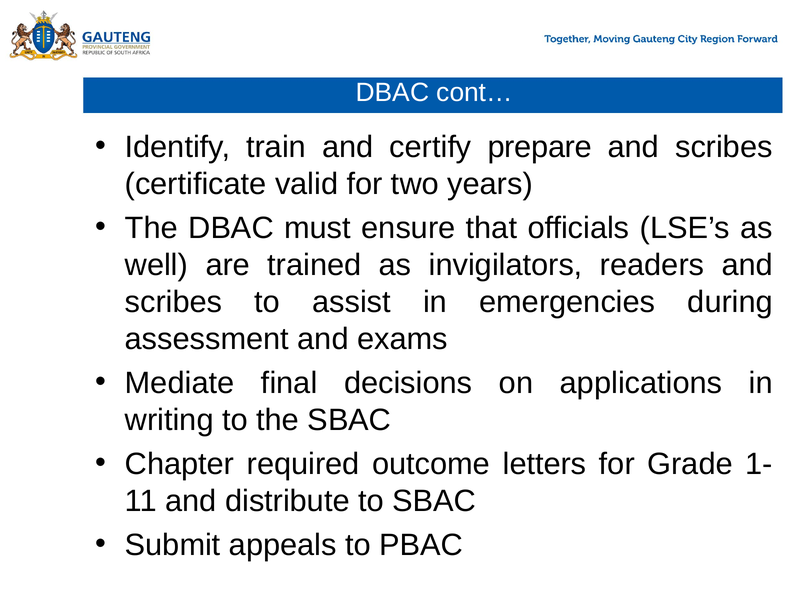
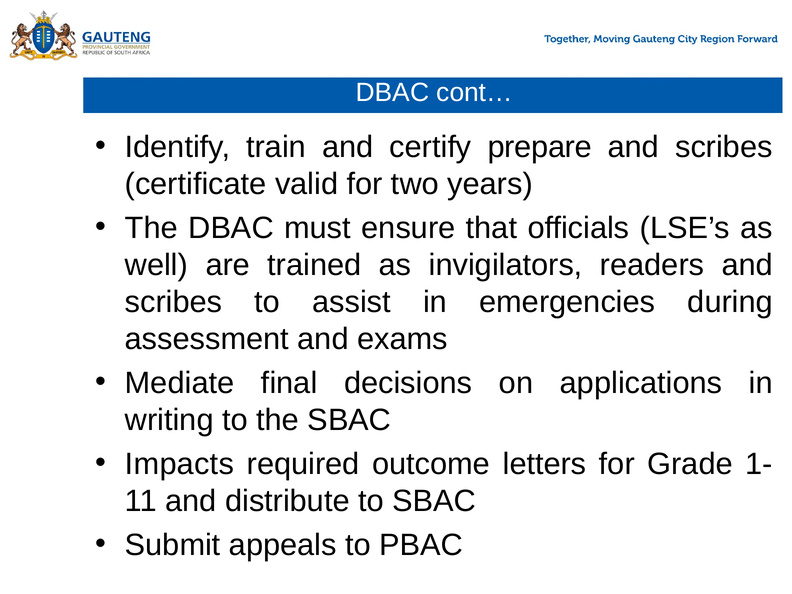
Chapter: Chapter -> Impacts (179, 464)
